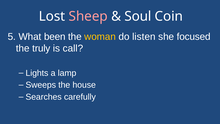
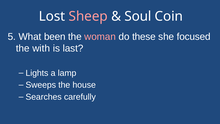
woman colour: yellow -> pink (100, 37)
listen: listen -> these (144, 37)
truly: truly -> with (41, 48)
call: call -> last (73, 48)
